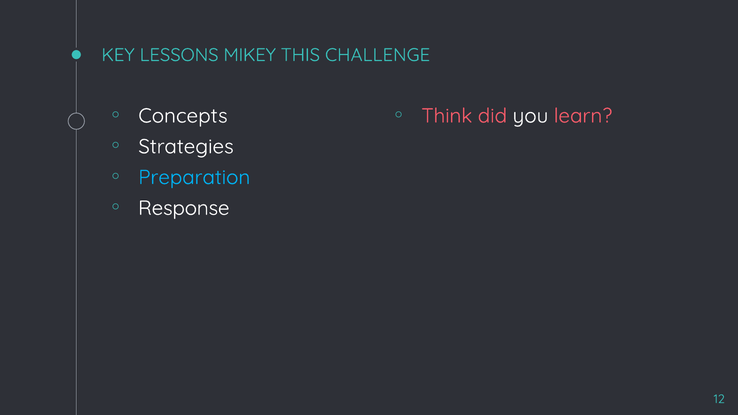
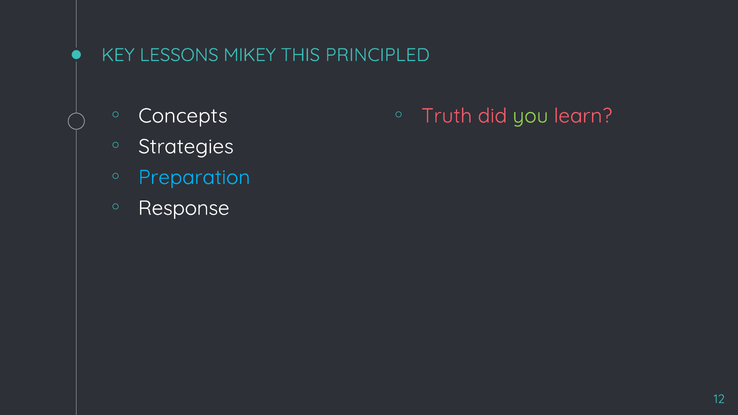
CHALLENGE: CHALLENGE -> PRINCIPLED (378, 55)
Think: Think -> Truth (447, 116)
you colour: white -> light green (530, 116)
